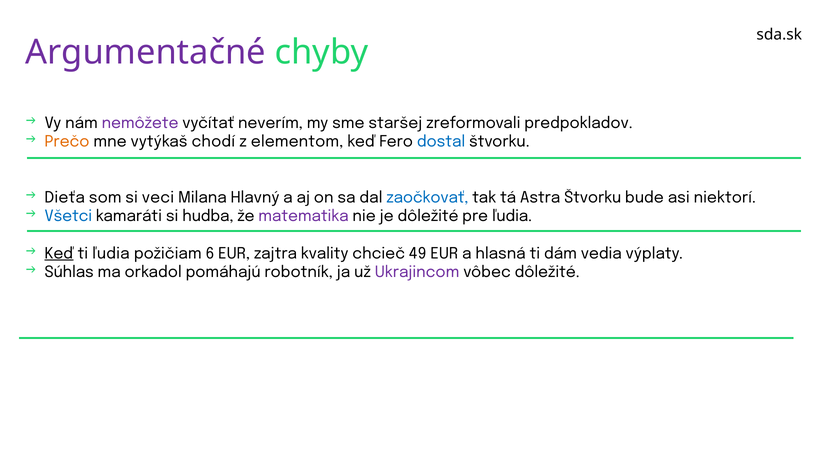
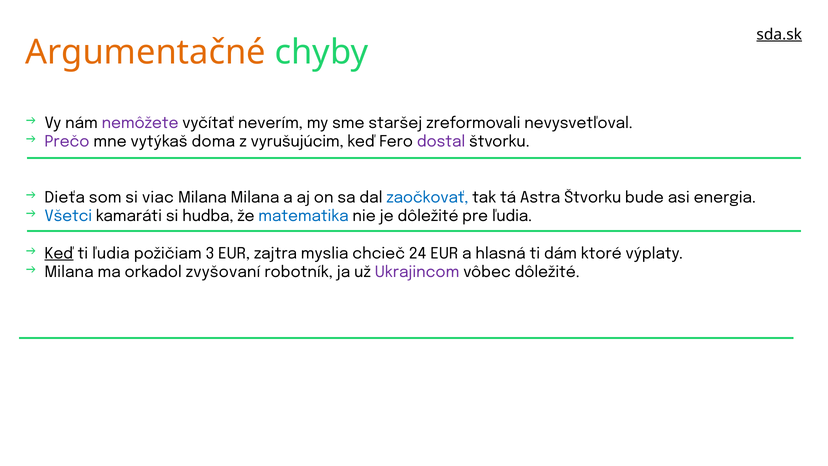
sda.sk underline: none -> present (779, 34)
Argumentačné colour: purple -> orange (146, 52)
predpokladov: predpokladov -> nevysvetľoval (579, 123)
Prečo colour: orange -> purple (67, 141)
chodí: chodí -> doma (213, 141)
elementom: elementom -> vyrušujúcim (297, 141)
dostal colour: blue -> purple (441, 141)
veci: veci -> viac (158, 197)
Milana Hlavný: Hlavný -> Milana (255, 197)
niektorí: niektorí -> energia (725, 197)
matematika colour: purple -> blue (304, 216)
6: 6 -> 3 (210, 253)
kvality: kvality -> myslia (325, 253)
49: 49 -> 24 (418, 253)
vedia: vedia -> ktoré (601, 253)
Súhlas: Súhlas -> Milana (69, 272)
pomáhajú: pomáhajú -> zvyšovaní (223, 272)
